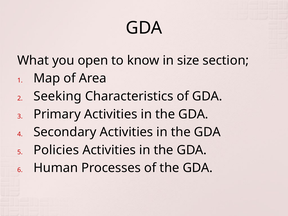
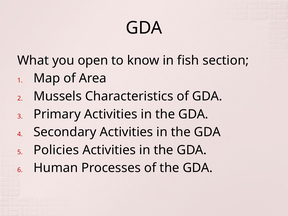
size: size -> fish (188, 60)
Seeking: Seeking -> Mussels (58, 96)
